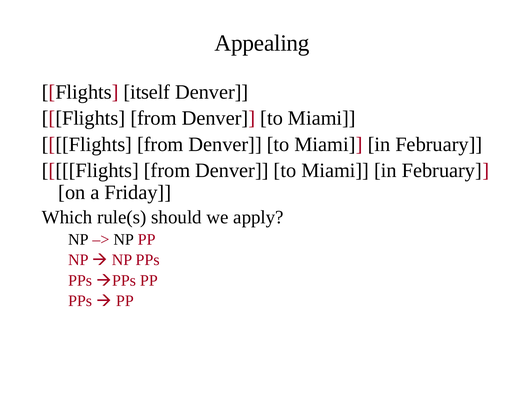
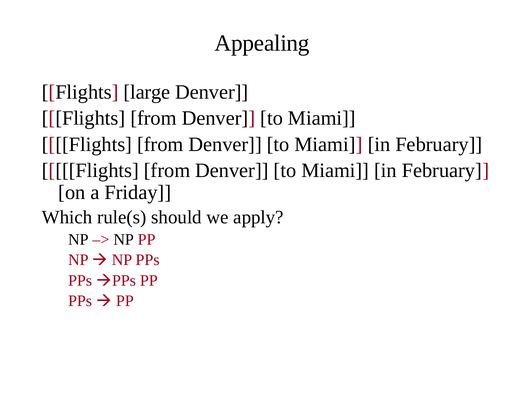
itself: itself -> large (147, 92)
